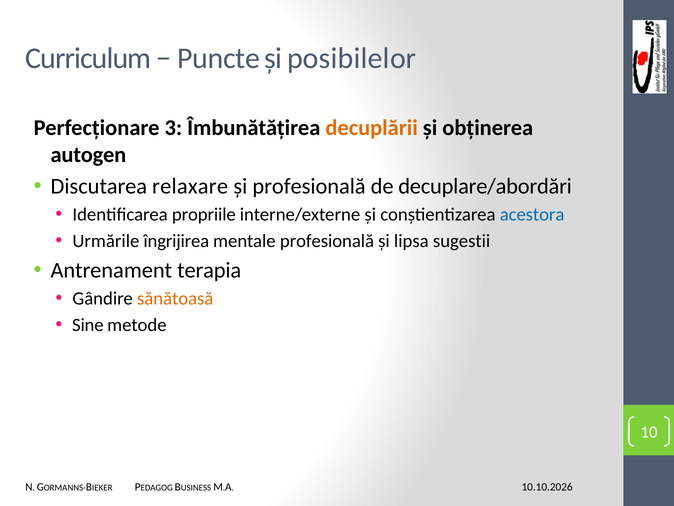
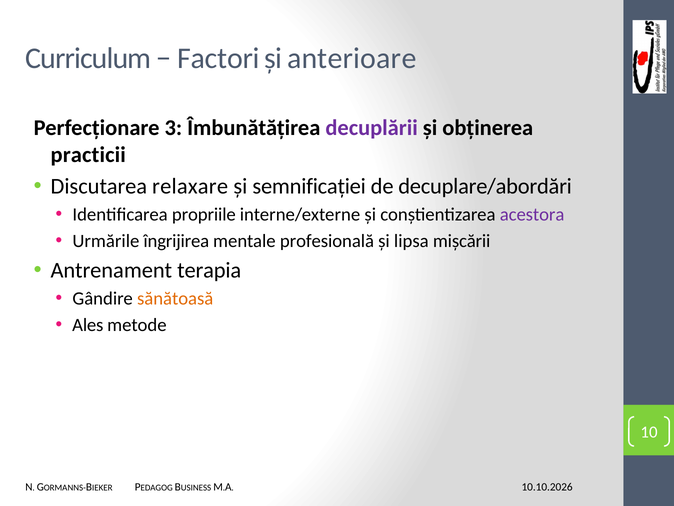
Puncte: Puncte -> Factori (218, 58)
posibilelor: posibilelor -> anterioare (352, 58)
decuplării colour: orange -> purple (372, 128)
autogen: autogen -> practicii (88, 155)
și profesională: profesională -> semnificației (309, 186)
acestora colour: blue -> purple (532, 214)
sugestii: sugestii -> mișcării (462, 241)
Sine: Sine -> Ales (88, 325)
